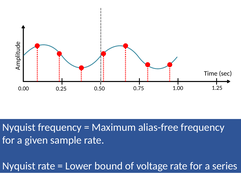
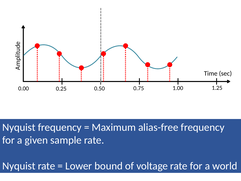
series: series -> world (225, 166)
